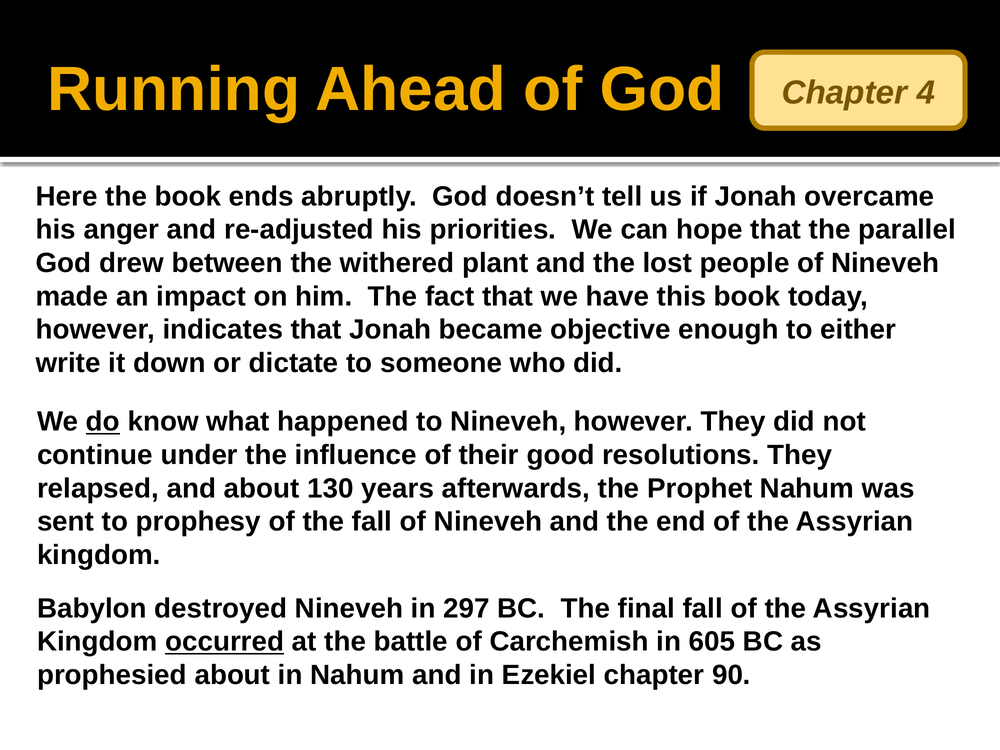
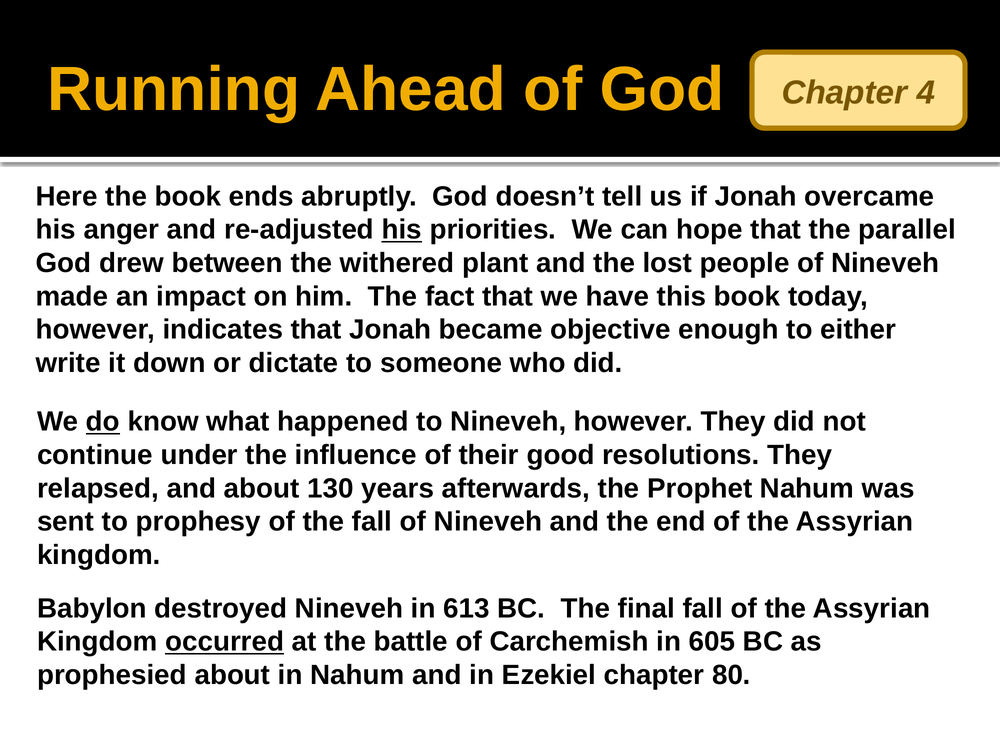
his underline: none -> present (402, 230)
297: 297 -> 613 (466, 608)
90: 90 -> 80 (731, 675)
